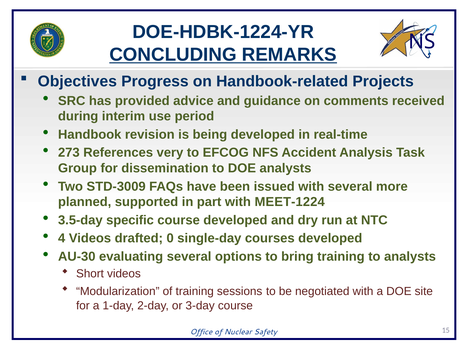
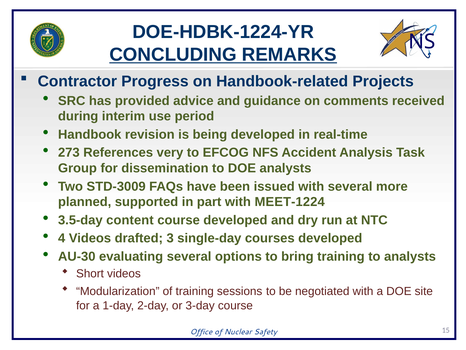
Objectives: Objectives -> Contractor (77, 81)
specific: specific -> content (130, 220)
0: 0 -> 3 (170, 238)
